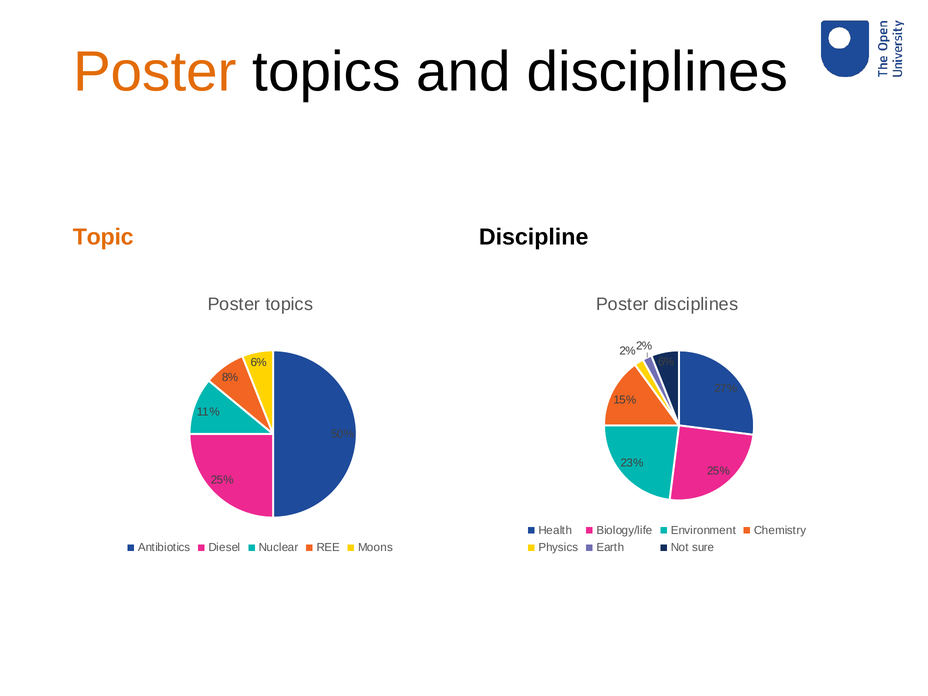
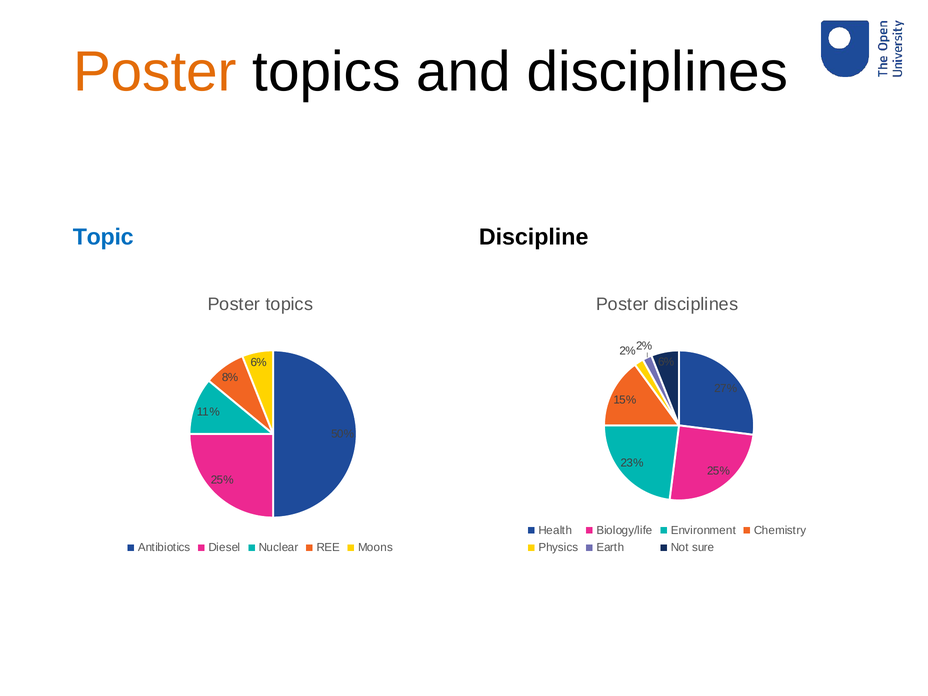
Topic colour: orange -> blue (103, 237)
